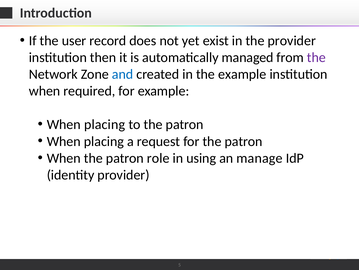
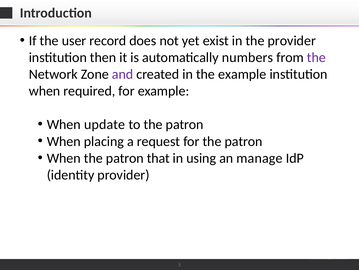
managed: managed -> numbers (247, 57)
and colour: blue -> purple (123, 74)
placing: placing -> update (105, 124)
role: role -> that (158, 158)
